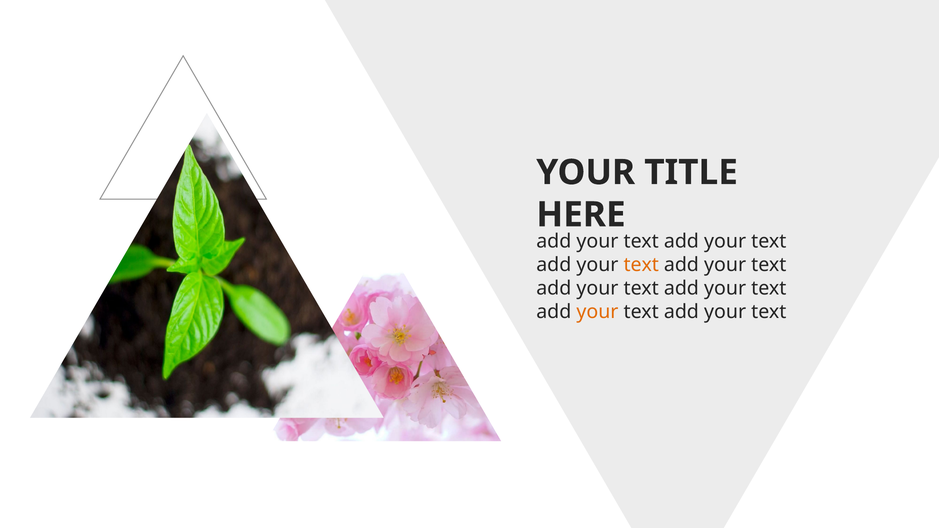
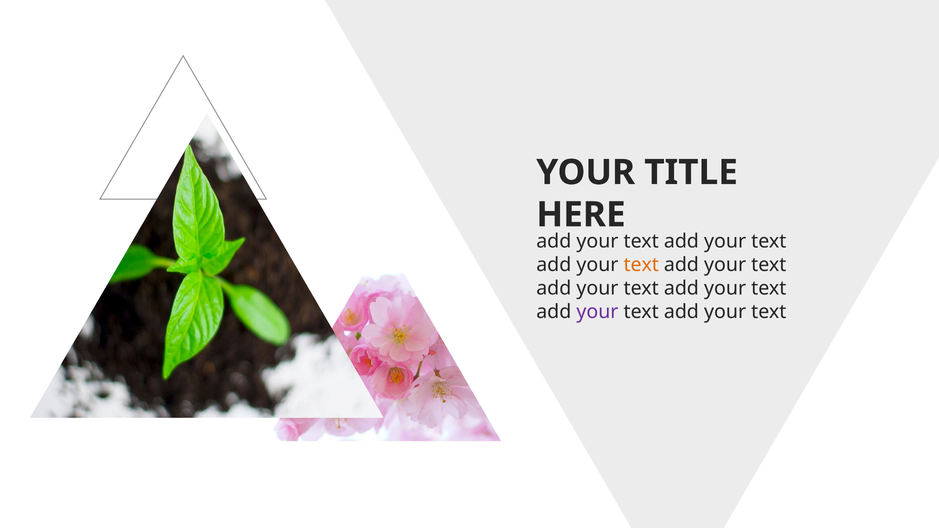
your colour: orange -> purple (597, 312)
